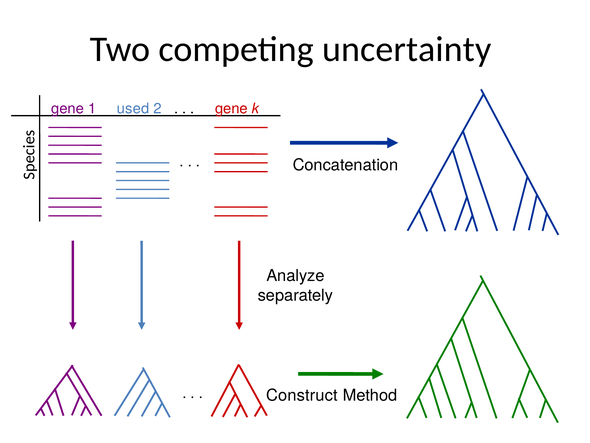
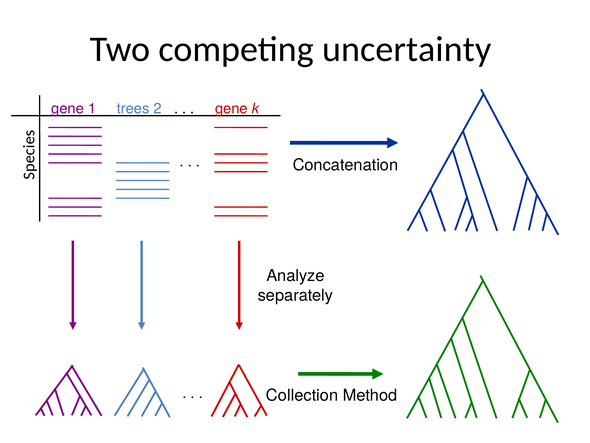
used: used -> trees (133, 109)
Construct: Construct -> Collection (302, 395)
